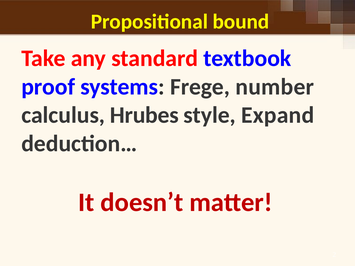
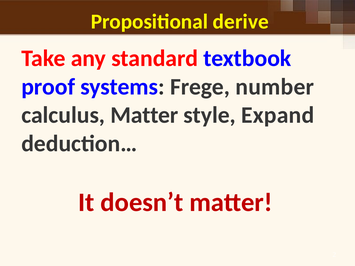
bound: bound -> derive (241, 22)
calculus Hrubes: Hrubes -> Matter (144, 115)
